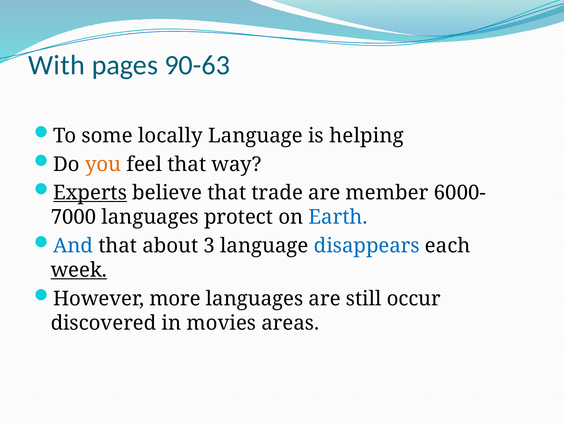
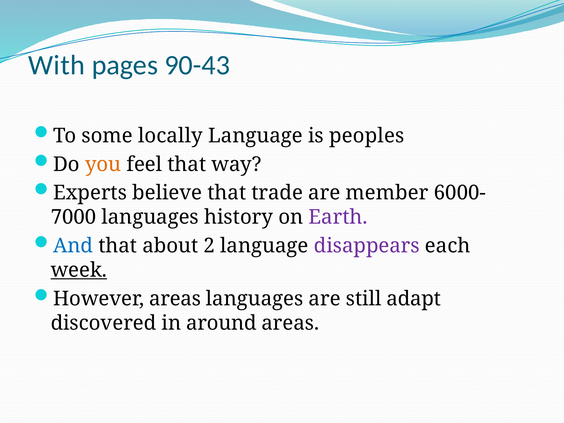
90-63: 90-63 -> 90-43 (197, 65)
helping: helping -> peoples (367, 136)
Experts underline: present -> none (90, 193)
protect: protect -> history (239, 217)
Earth colour: blue -> purple (338, 217)
3: 3 -> 2 (209, 246)
disappears colour: blue -> purple (367, 246)
However more: more -> areas (175, 299)
occur: occur -> adapt (414, 299)
movies: movies -> around (221, 323)
